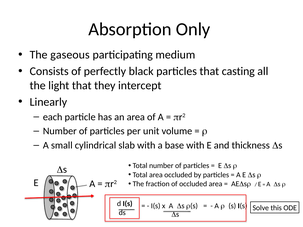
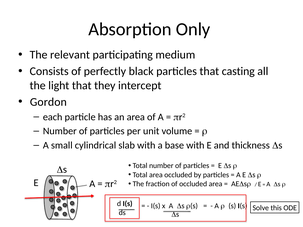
gaseous: gaseous -> relevant (70, 55)
Linearly: Linearly -> Gordon (48, 102)
